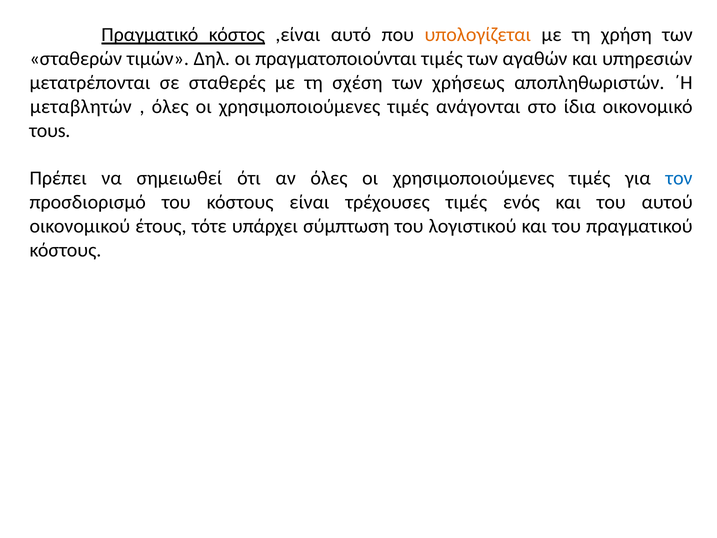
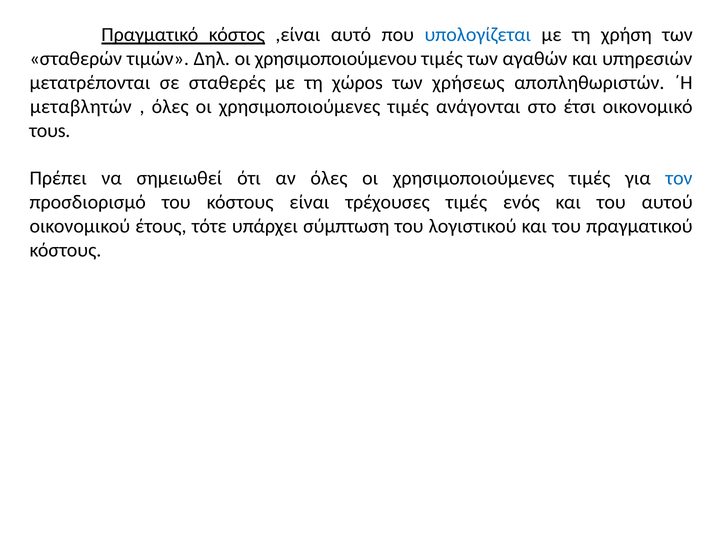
υπολογίζεται colour: orange -> blue (478, 35)
πραγματοποιούνται: πραγματοποιούνται -> χρησιμοποιούμενου (336, 59)
σχέση: σχέση -> χώροs (358, 83)
ίδια: ίδια -> έτσι (580, 107)
